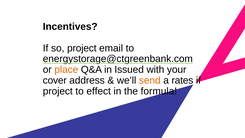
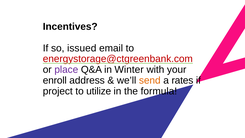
so project: project -> issued (82, 48)
energystorage@ctgreenbank.com colour: black -> red (118, 59)
place colour: orange -> purple (66, 70)
Issued: Issued -> Winter (129, 70)
cover: cover -> enroll (55, 80)
effect: effect -> utilize (99, 91)
